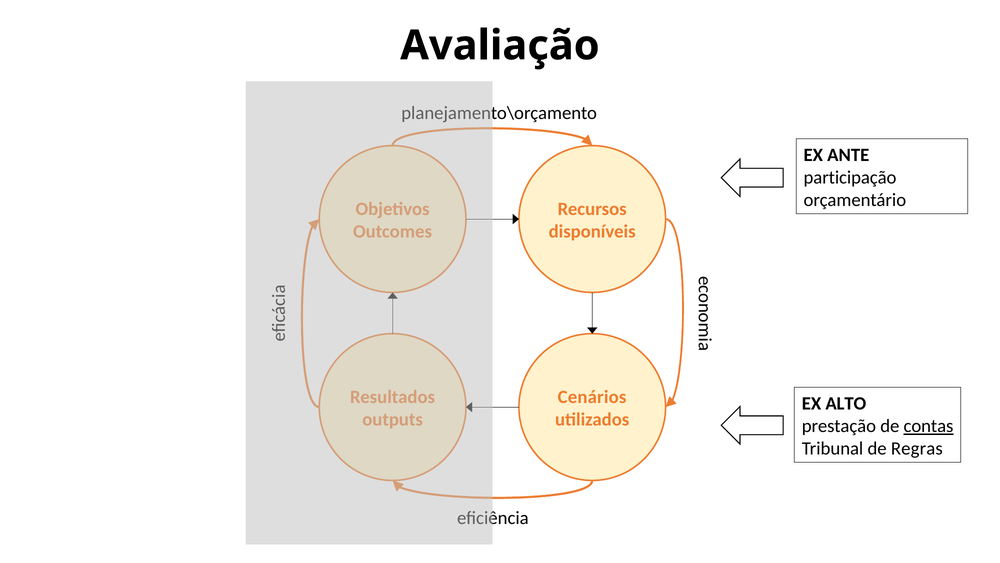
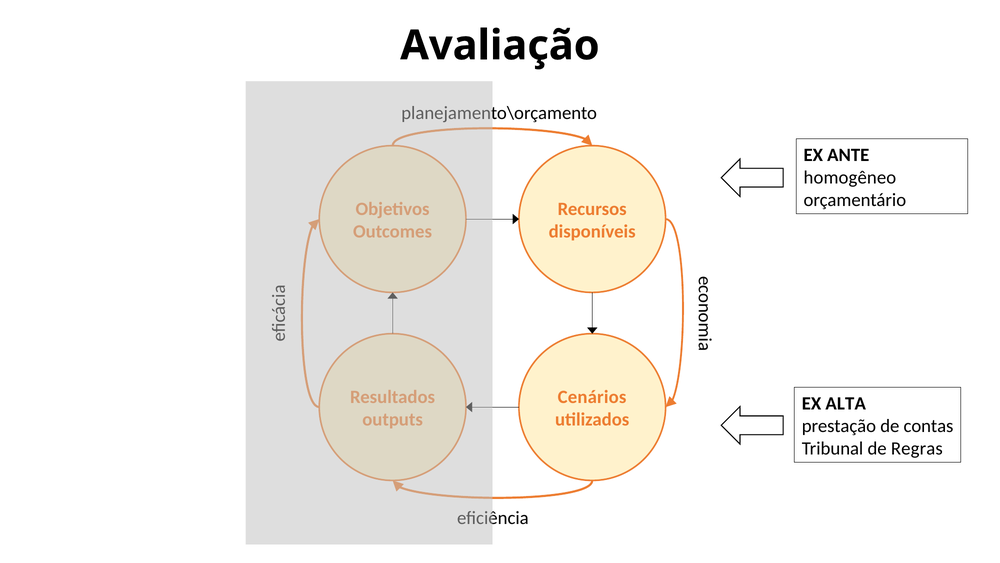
participação: participação -> homogêneo (850, 177)
ALTO: ALTO -> ALTA (846, 403)
contas underline: present -> none (928, 426)
